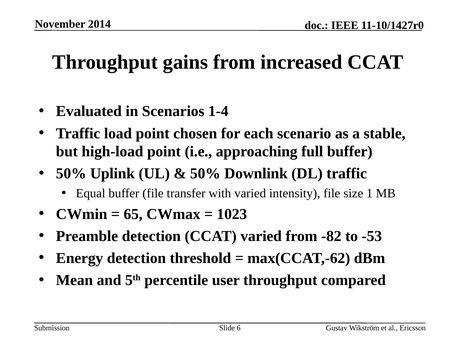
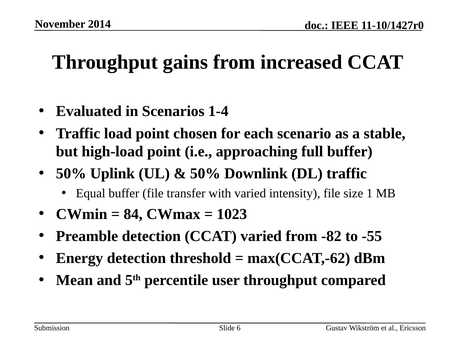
65: 65 -> 84 (133, 214)
-53: -53 -> -55 (372, 236)
